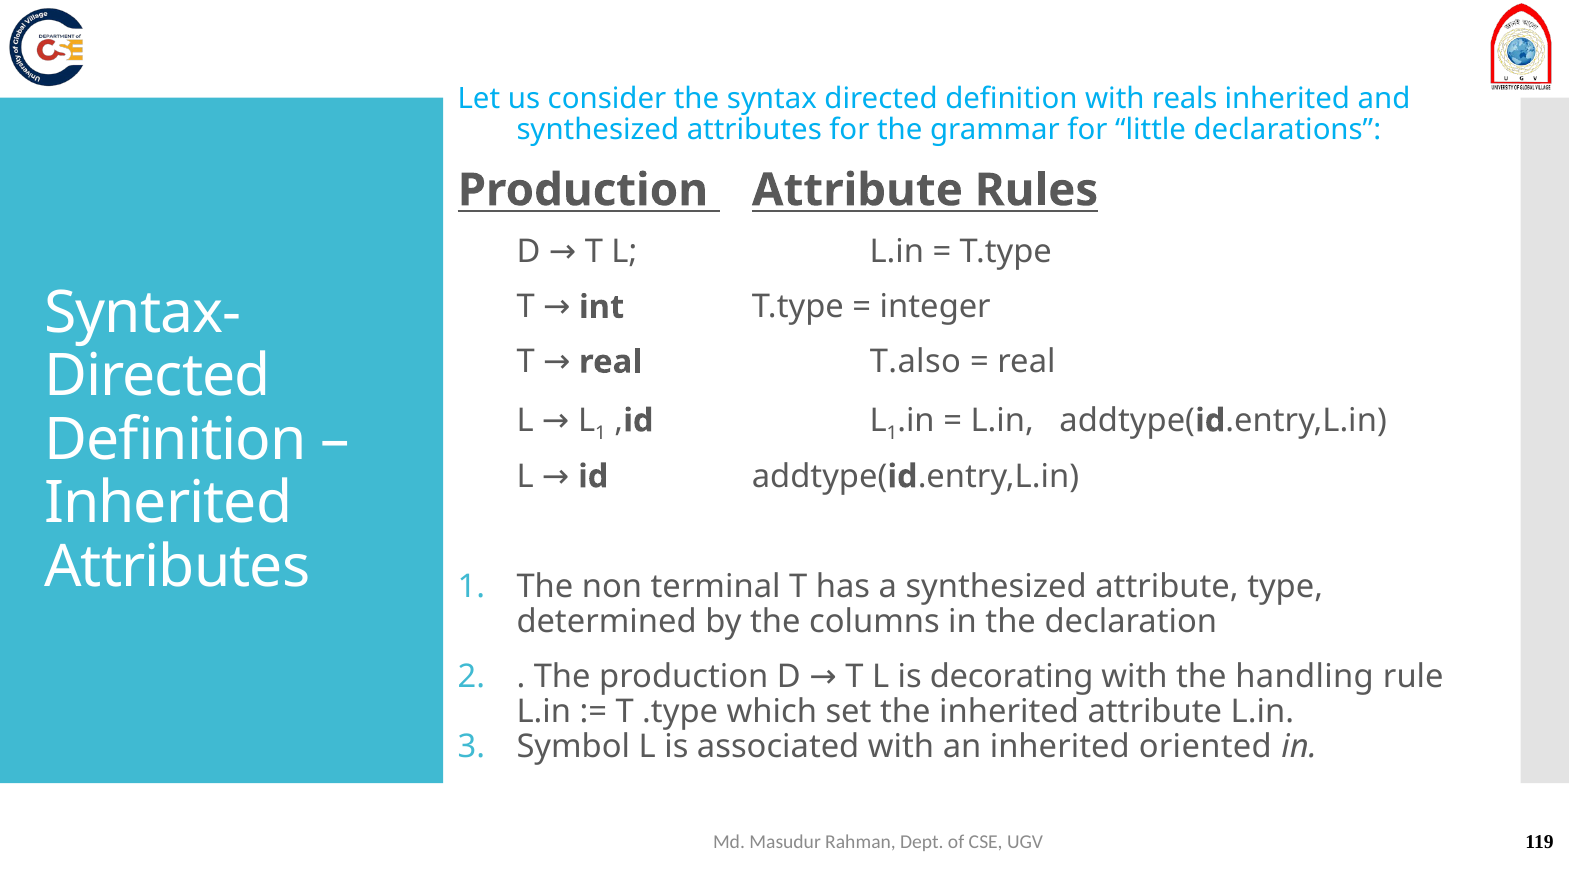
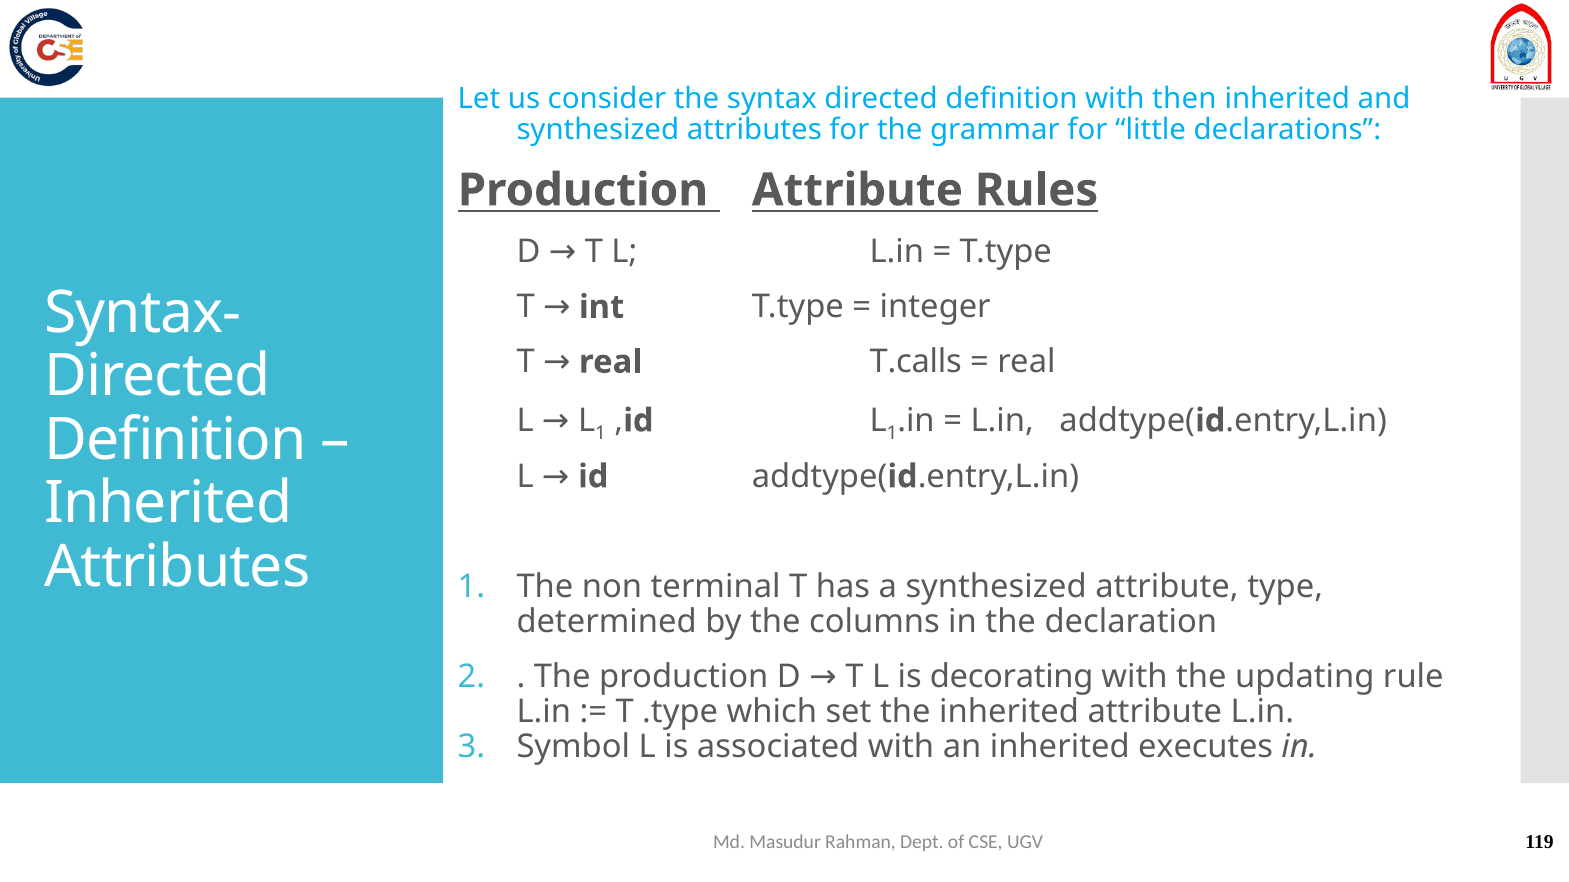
reals: reals -> then (1184, 98)
T.also: T.also -> T.calls (916, 362)
handling: handling -> updating (1305, 677)
oriented: oriented -> executes (1206, 747)
